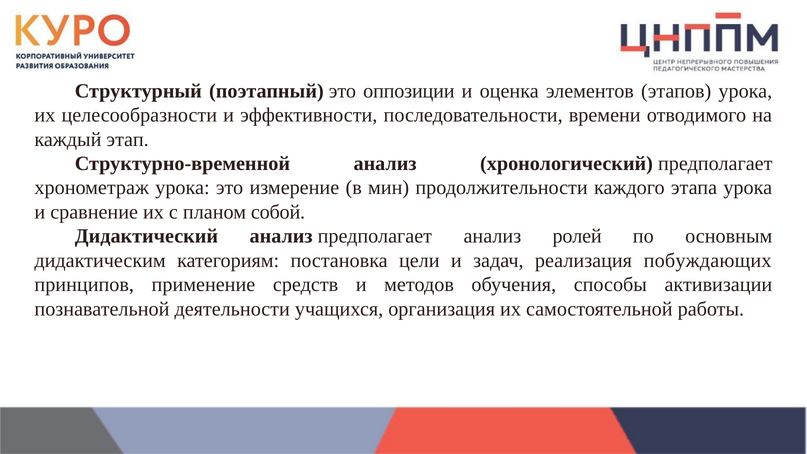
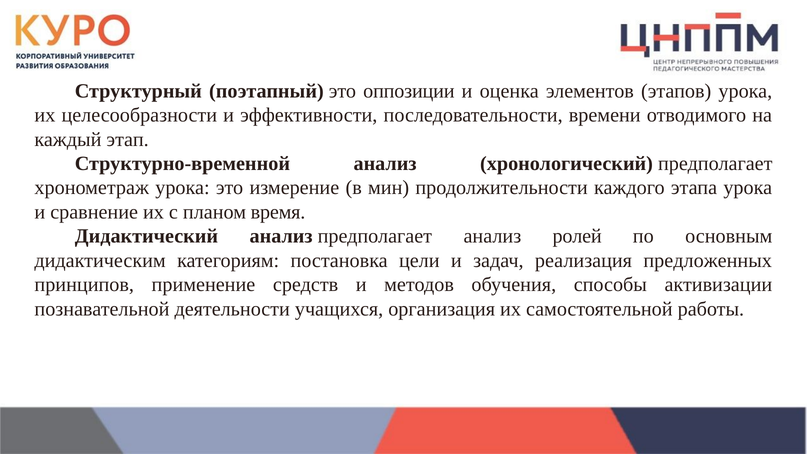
собой: собой -> время (278, 212)
побуждающих: побуждающих -> предложенных (708, 260)
